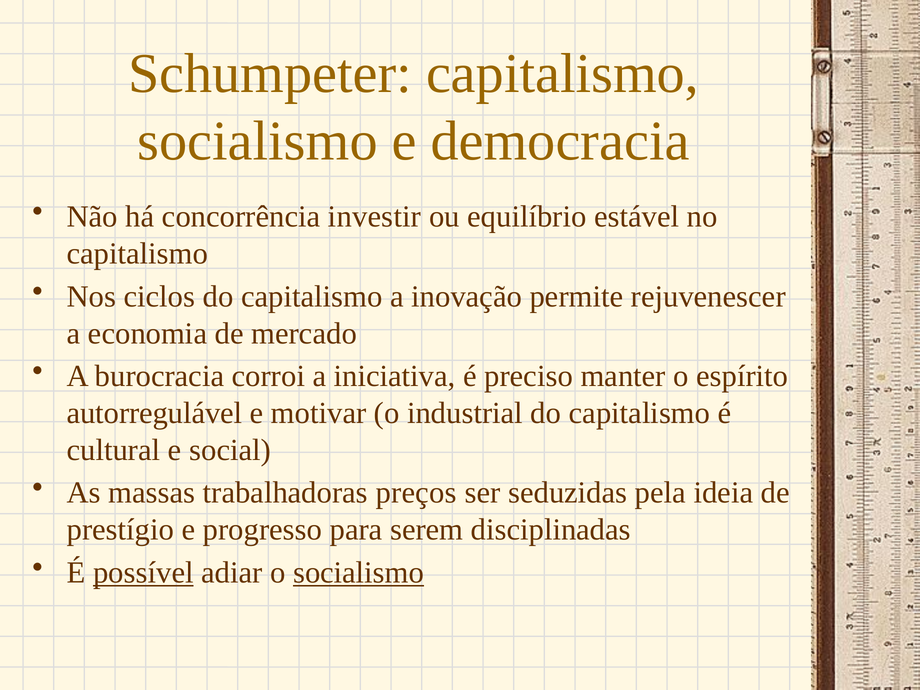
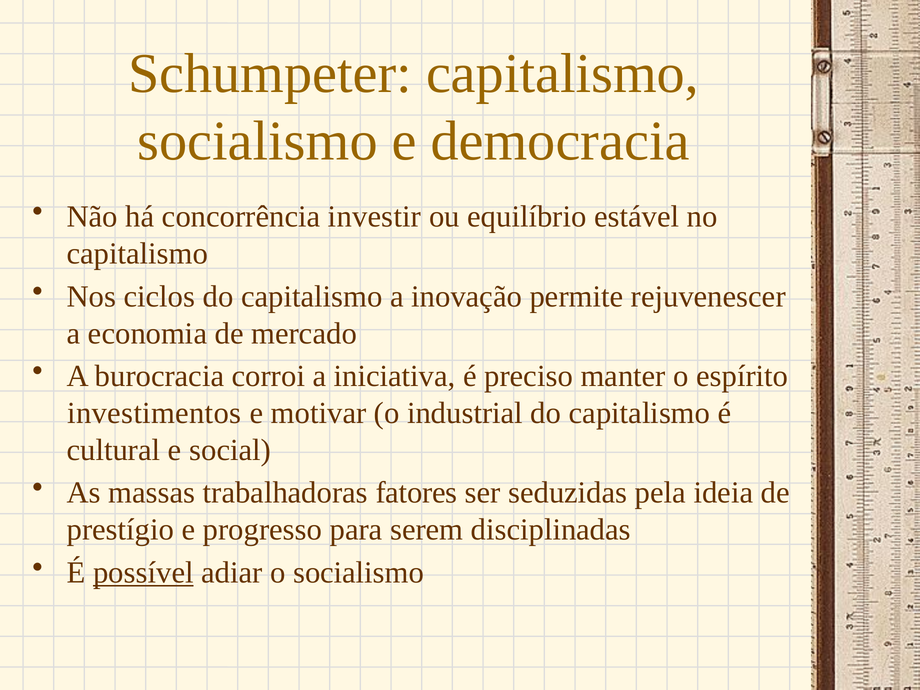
autorregulável: autorregulável -> investimentos (154, 413)
preços: preços -> fatores (416, 493)
socialismo underline: present -> none (359, 573)
